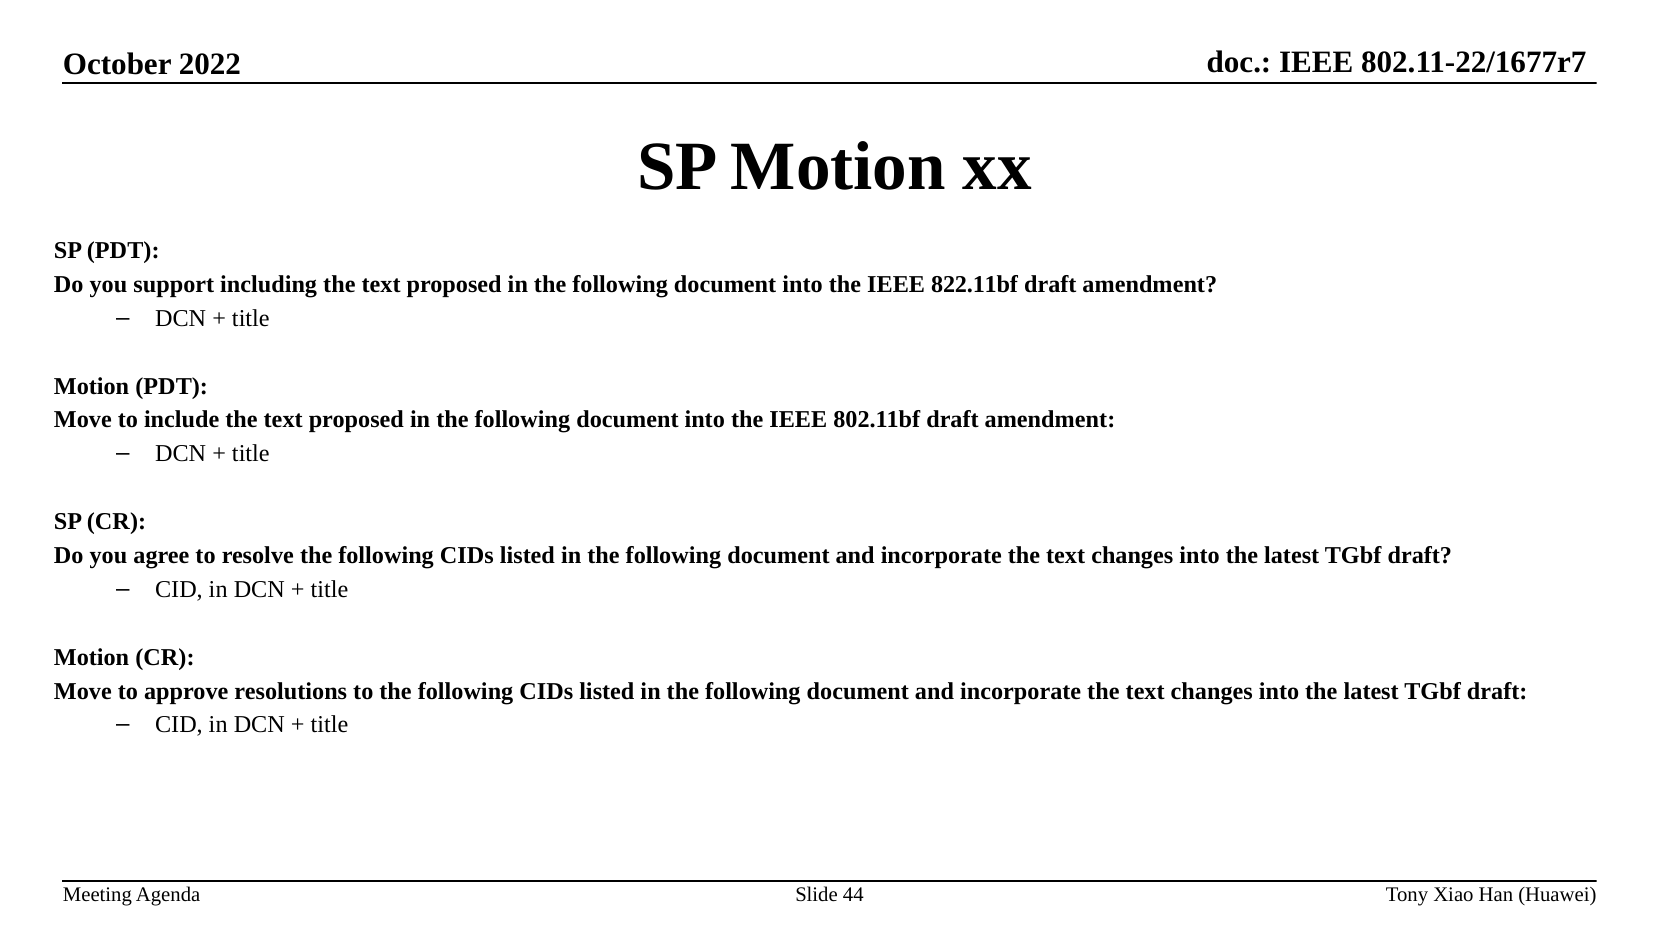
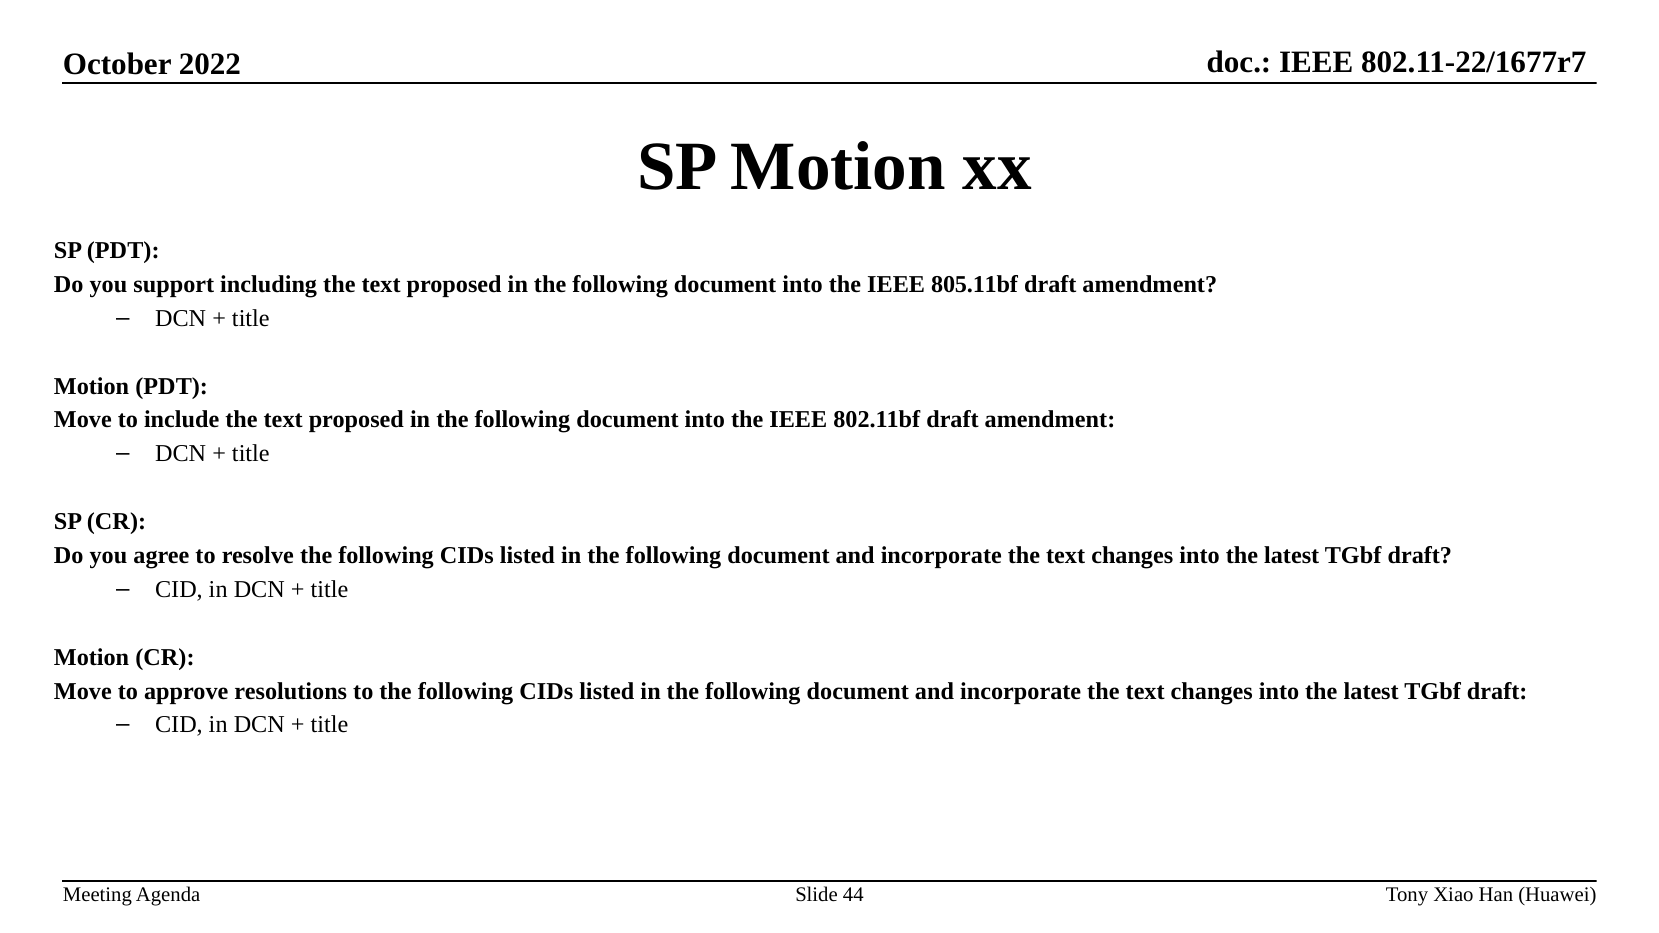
822.11bf: 822.11bf -> 805.11bf (975, 284)
